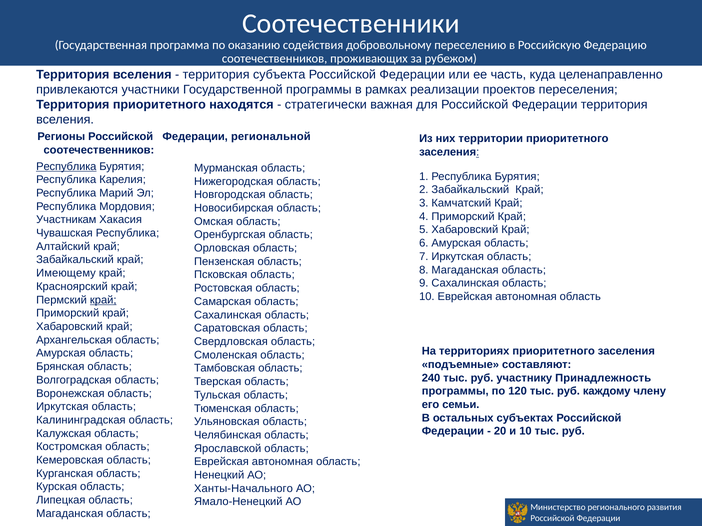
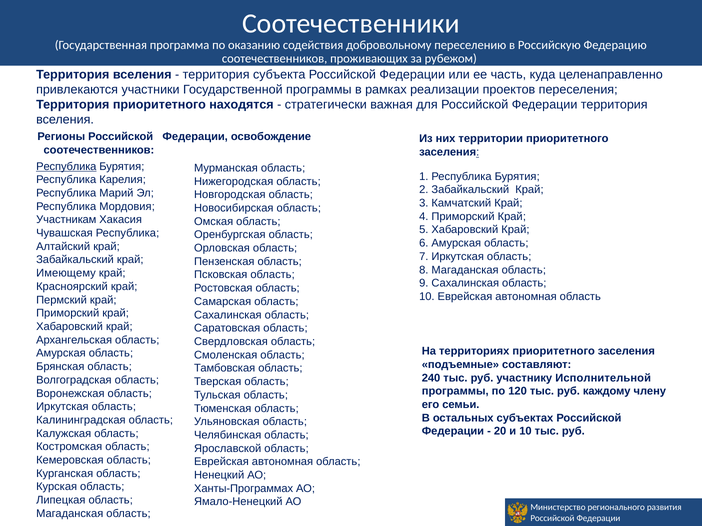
региональной: региональной -> освобождение (271, 137)
край underline: present -> none (103, 300)
Принадлежность: Принадлежность -> Исполнительной (603, 378)
Ханты-Начального: Ханты-Начального -> Ханты-Программах (244, 489)
